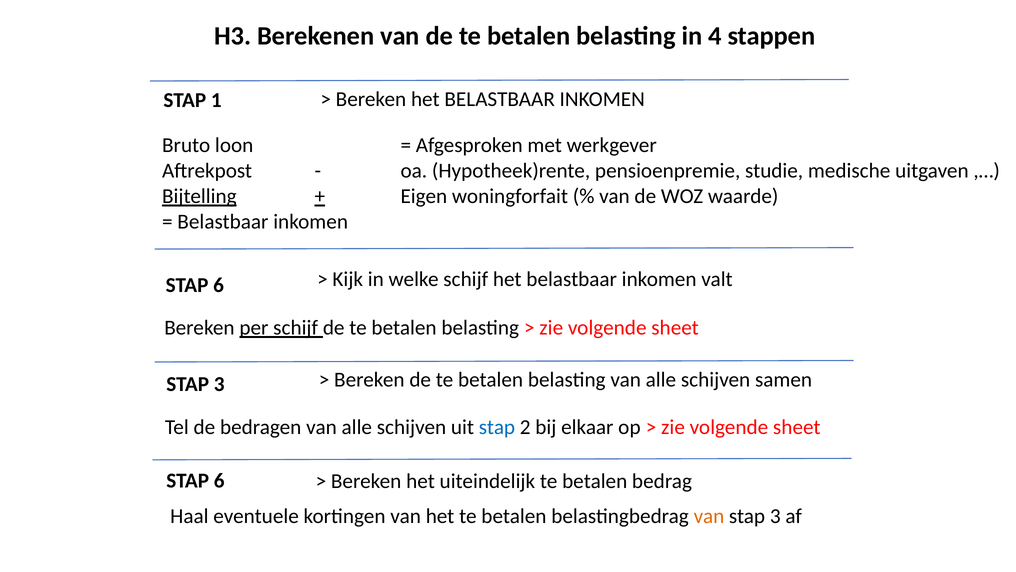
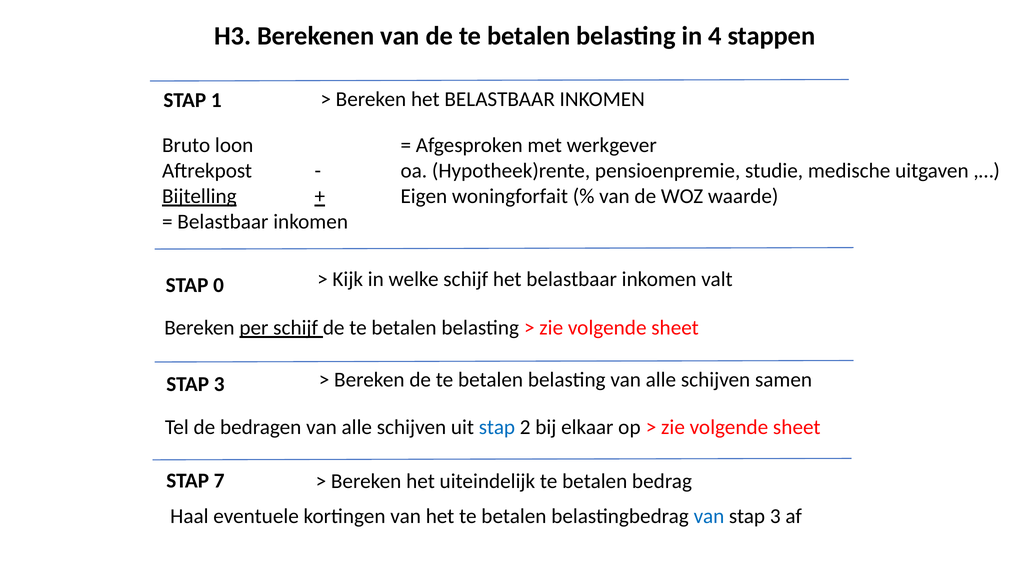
6: 6 -> 0 (219, 285)
6: 6 -> 7 (219, 480)
van colour: orange -> blue (709, 516)
